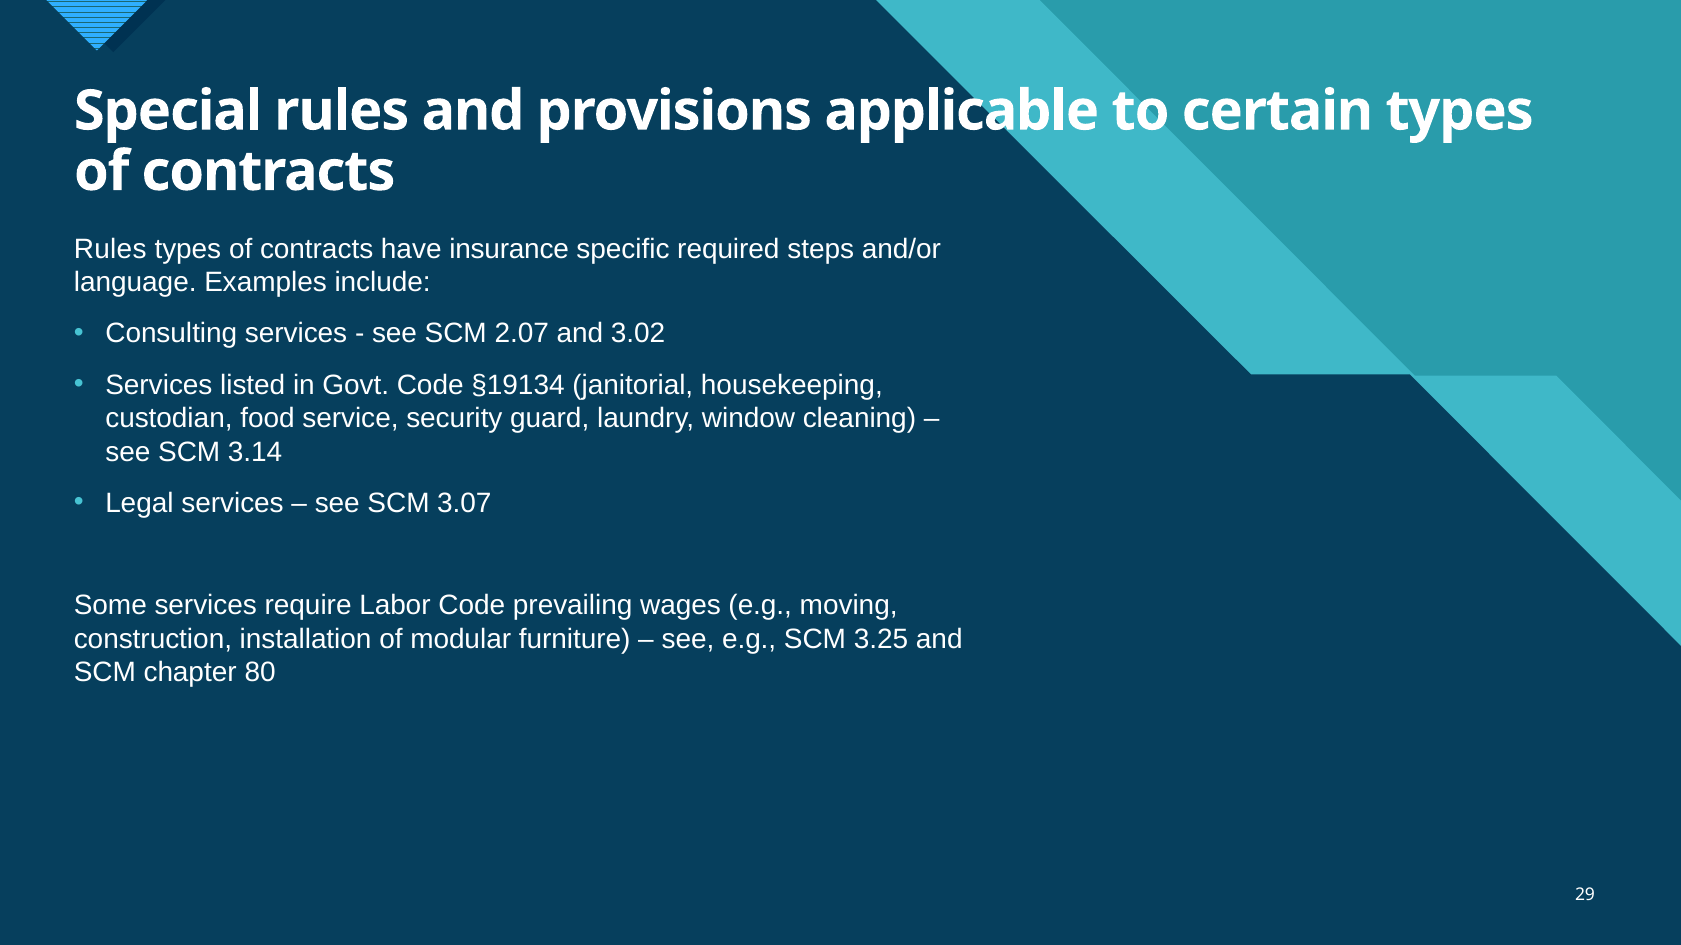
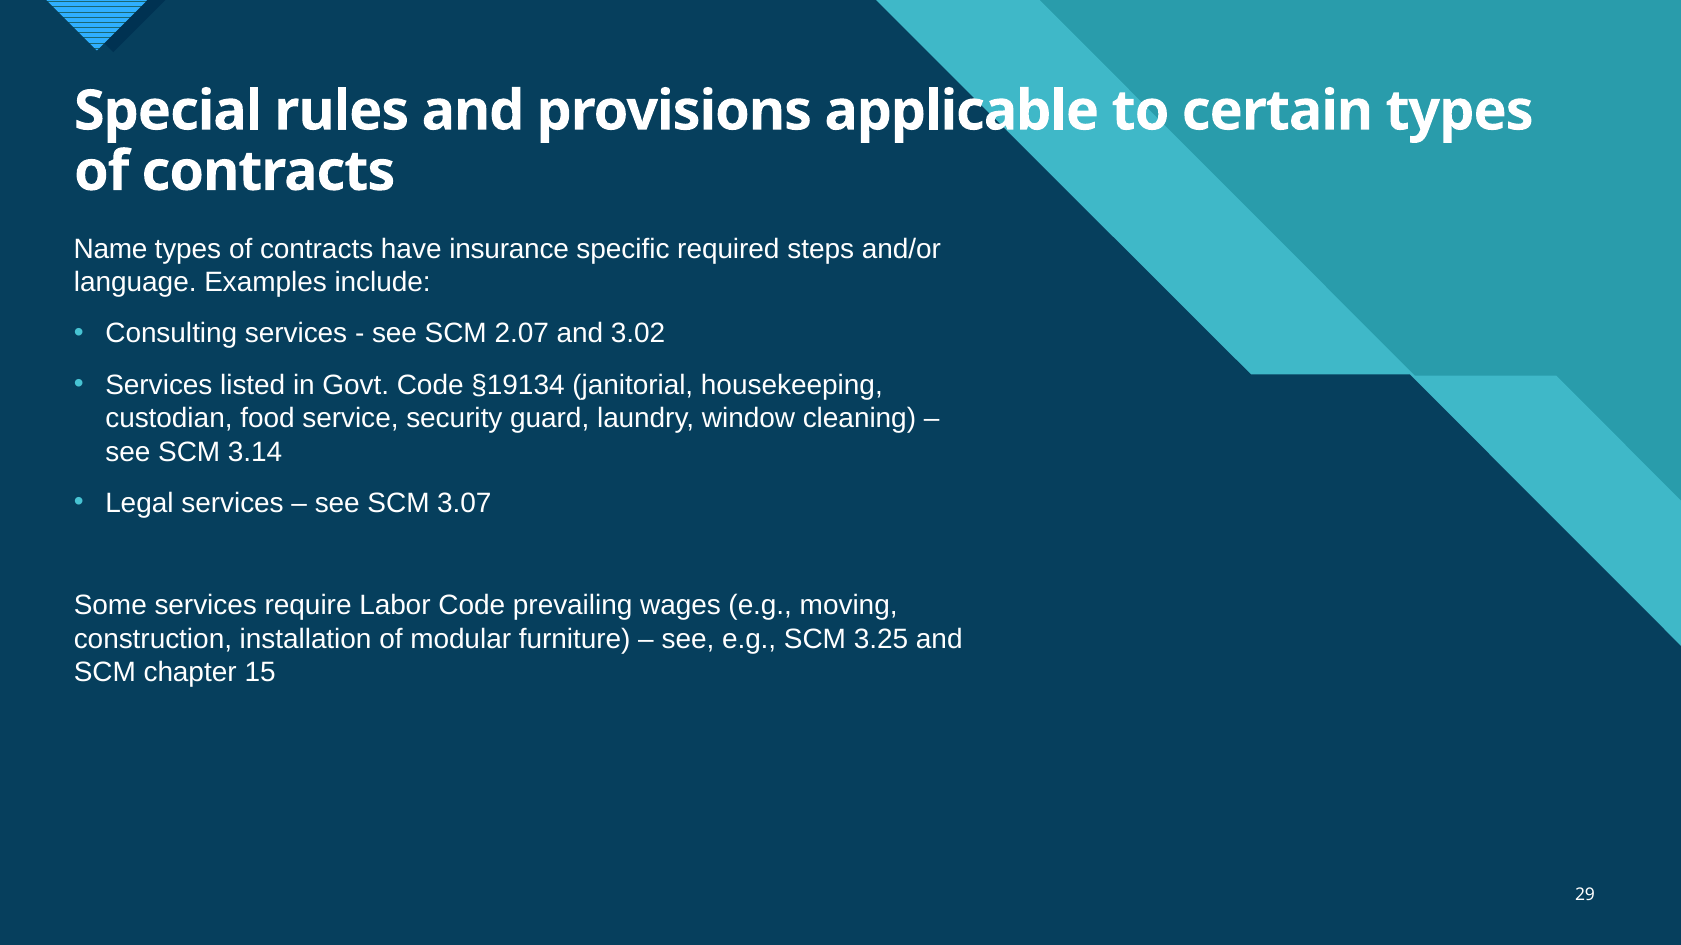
Rules: Rules -> Name (111, 249)
80: 80 -> 15 (260, 673)
